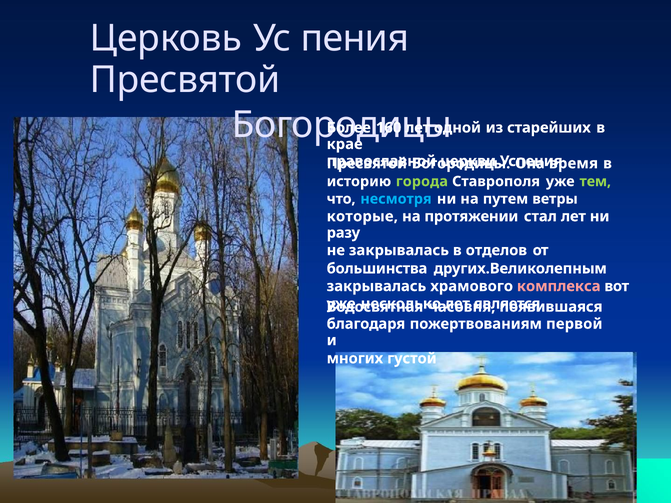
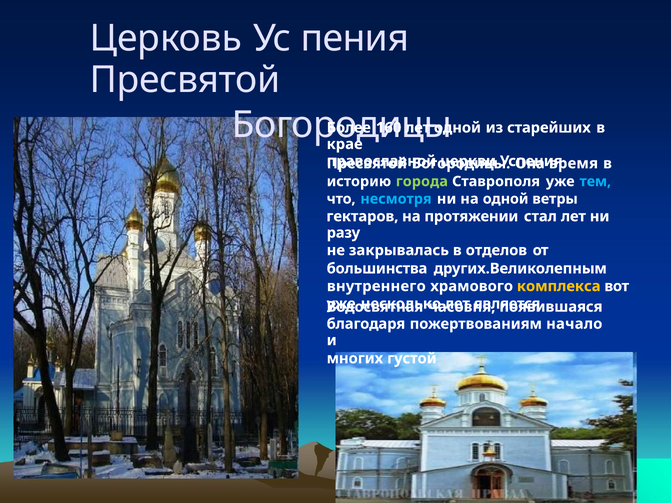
тем colour: light green -> light blue (595, 181)
на путем: путем -> одной (506, 199)
которые: которые -> гектаров (362, 216)
закрывалась: закрывалась -> внутреннего (376, 286)
комплекса colour: pink -> yellow (559, 286)
первой: первой -> начало (574, 324)
